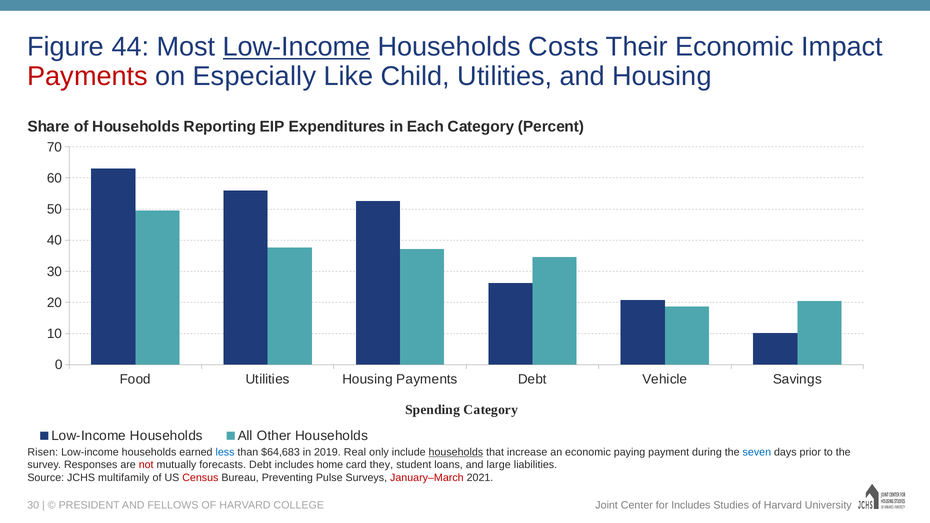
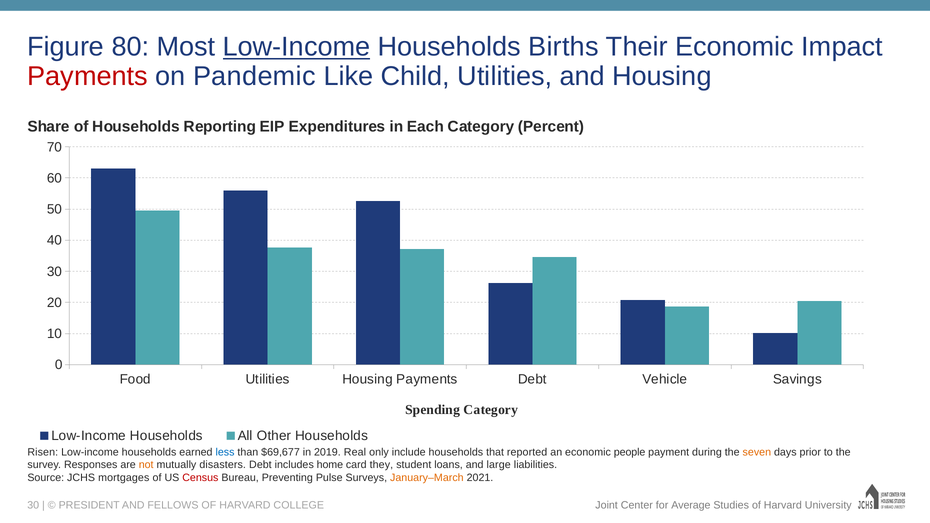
44: 44 -> 80 (130, 47)
Costs: Costs -> Births (563, 47)
Especially: Especially -> Pandemic (254, 76)
$64,683: $64,683 -> $69,677 (280, 452)
households underline: present -> none (456, 452)
increase: increase -> reported (527, 452)
paying: paying -> people (630, 452)
seven colour: blue -> orange (757, 452)
not colour: red -> orange (146, 465)
forecasts: forecasts -> disasters (223, 465)
multifamily: multifamily -> mortgages (124, 478)
January–March colour: red -> orange (427, 478)
Includes: Includes -> Average (691, 505)
